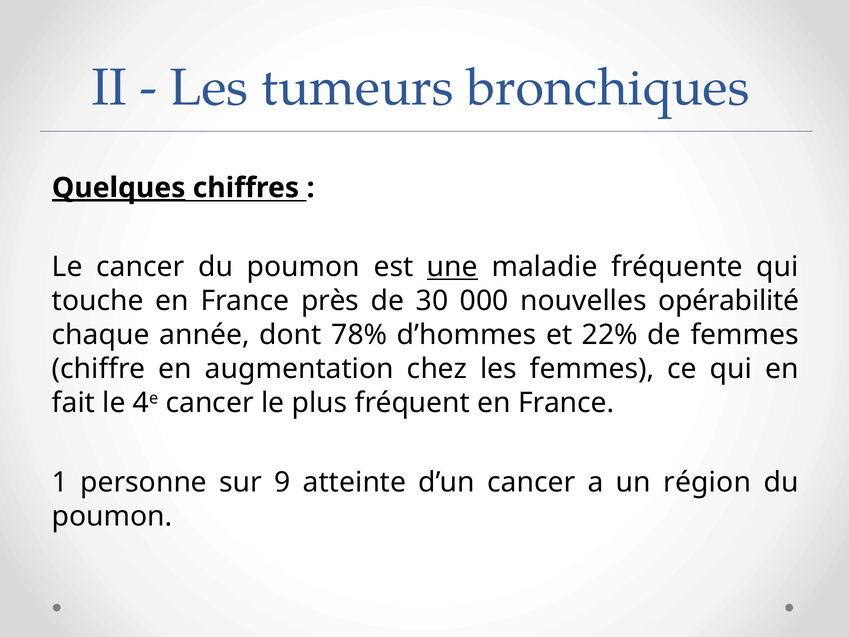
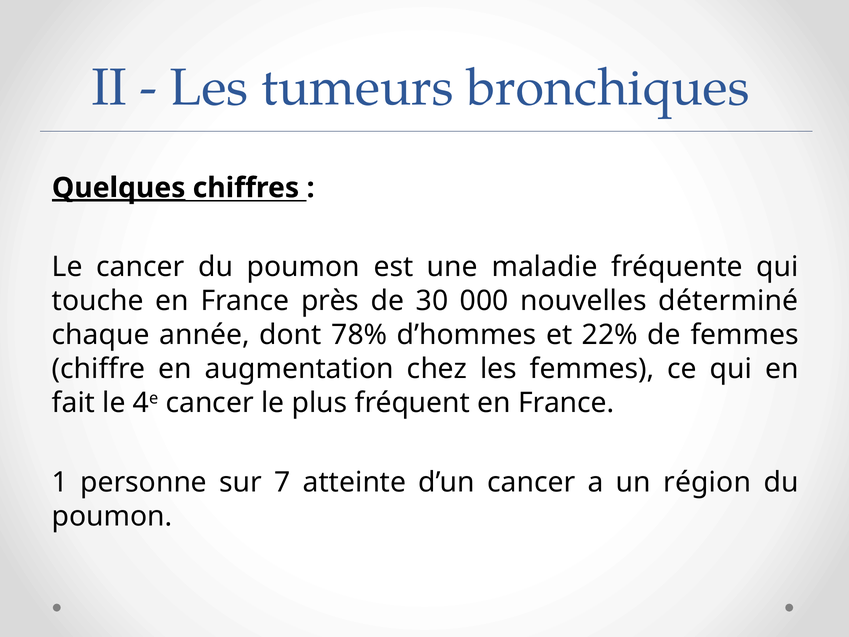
une underline: present -> none (452, 267)
opérabilité: opérabilité -> déterminé (728, 301)
9: 9 -> 7 (282, 482)
